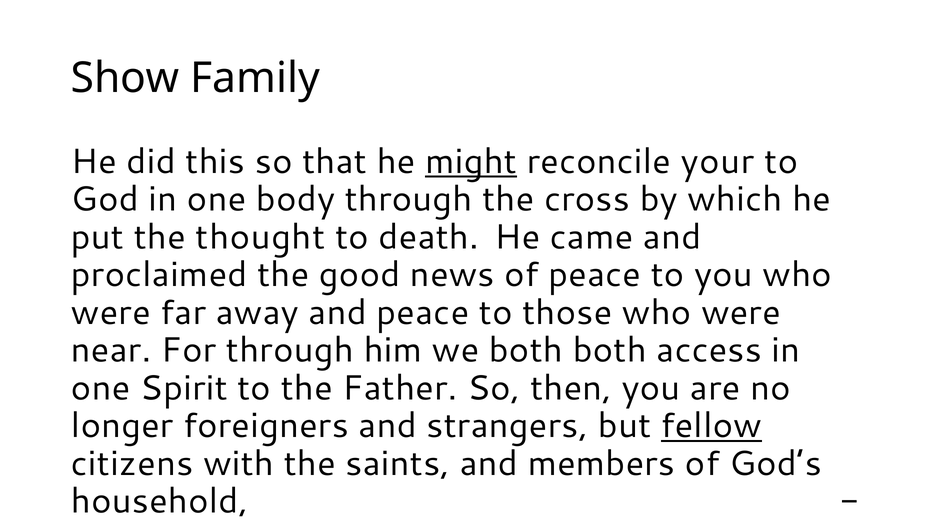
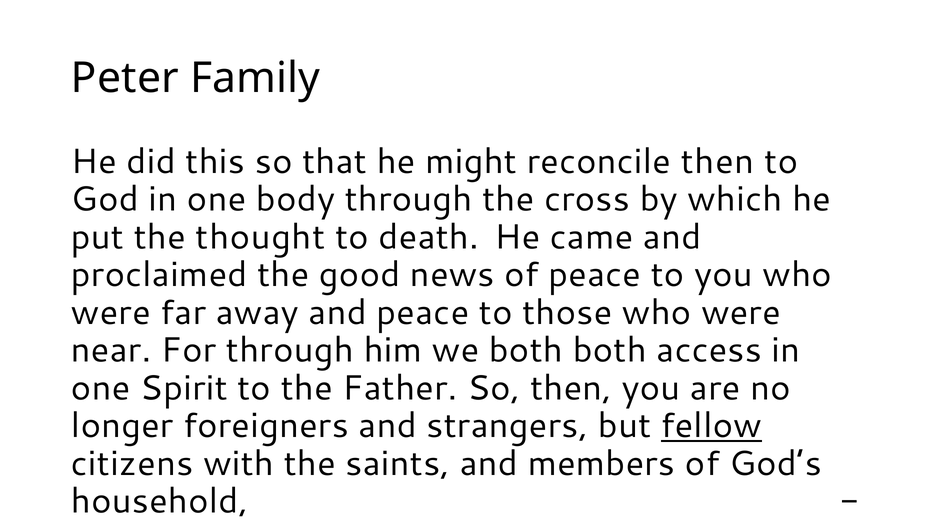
Show: Show -> Peter (125, 78)
might underline: present -> none (471, 162)
reconcile your: your -> then (718, 162)
